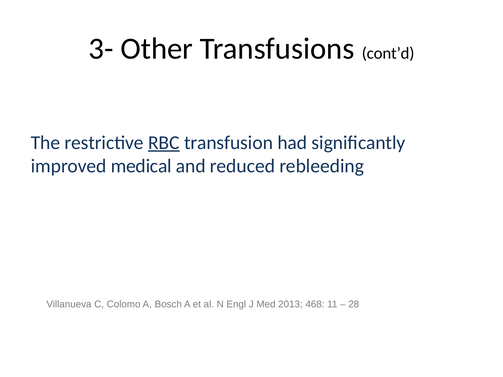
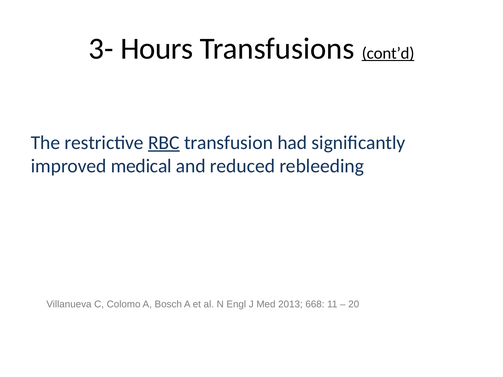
Other: Other -> Hours (157, 49)
cont’d underline: none -> present (388, 53)
468: 468 -> 668 (315, 305)
28: 28 -> 20 (354, 305)
